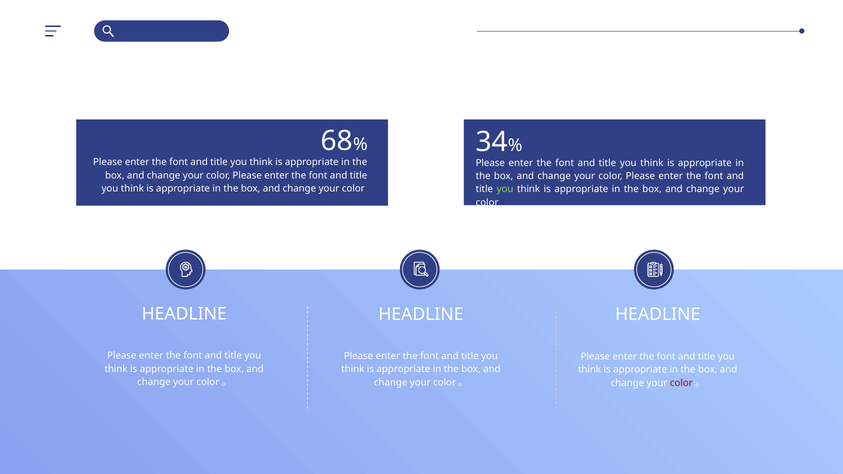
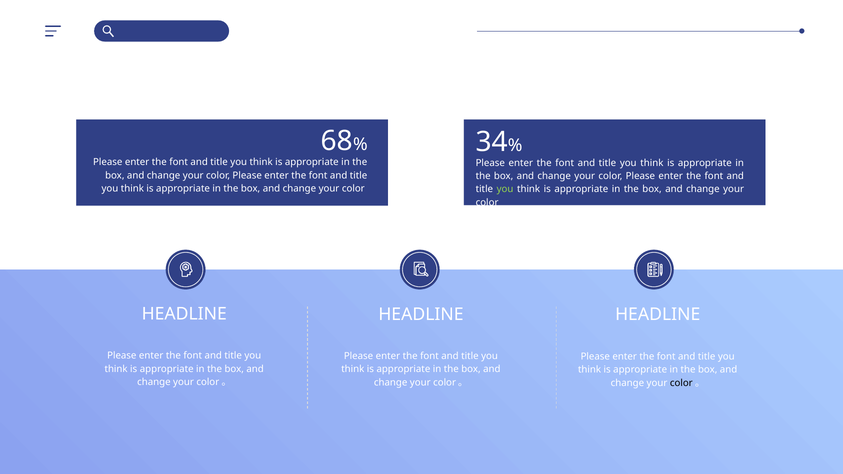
color colour: red -> black (681, 383)
